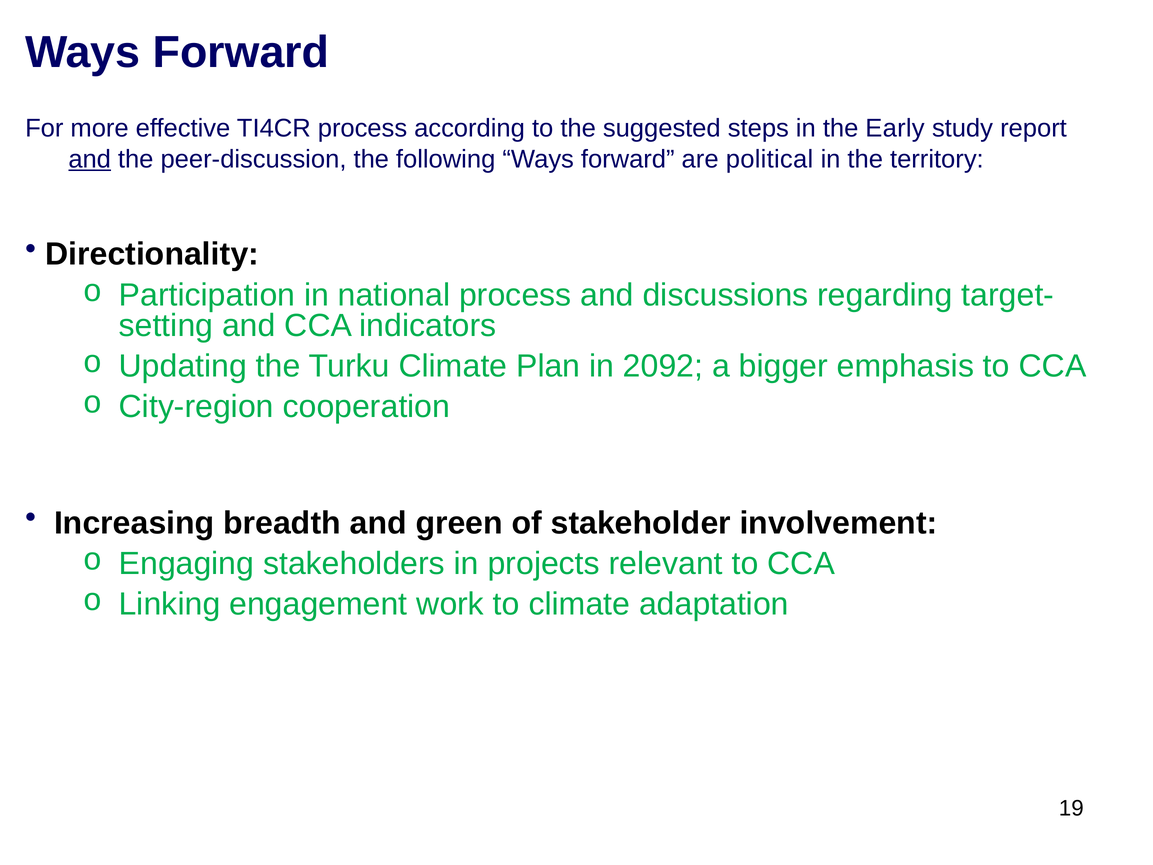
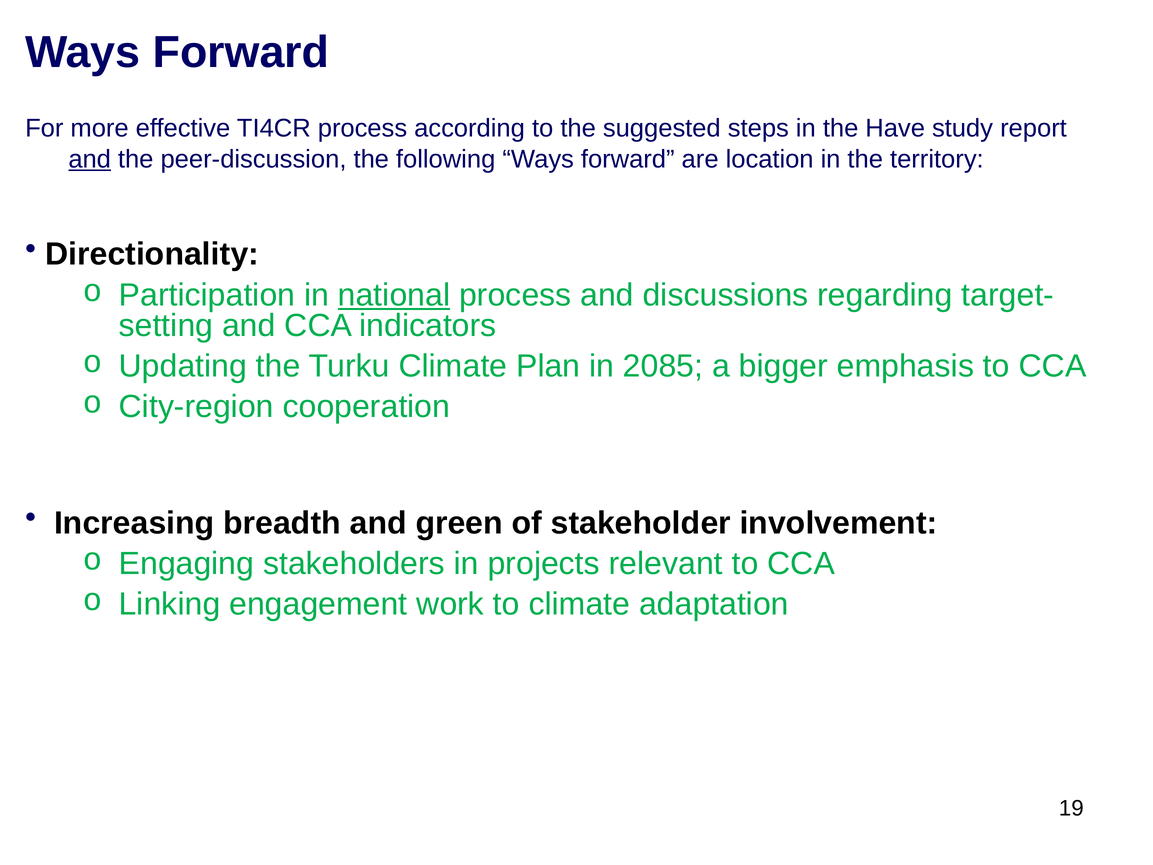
Early: Early -> Have (895, 128)
political: political -> location (770, 159)
national underline: none -> present (394, 295)
2092: 2092 -> 2085 (663, 366)
